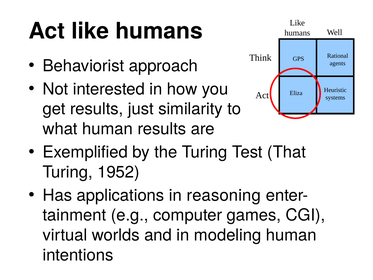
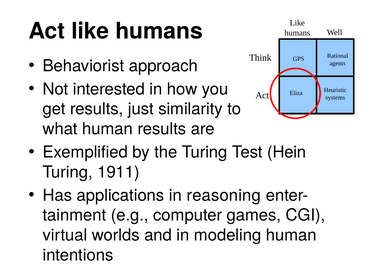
That: That -> Hein (287, 152)
1952: 1952 -> 1911 (118, 172)
